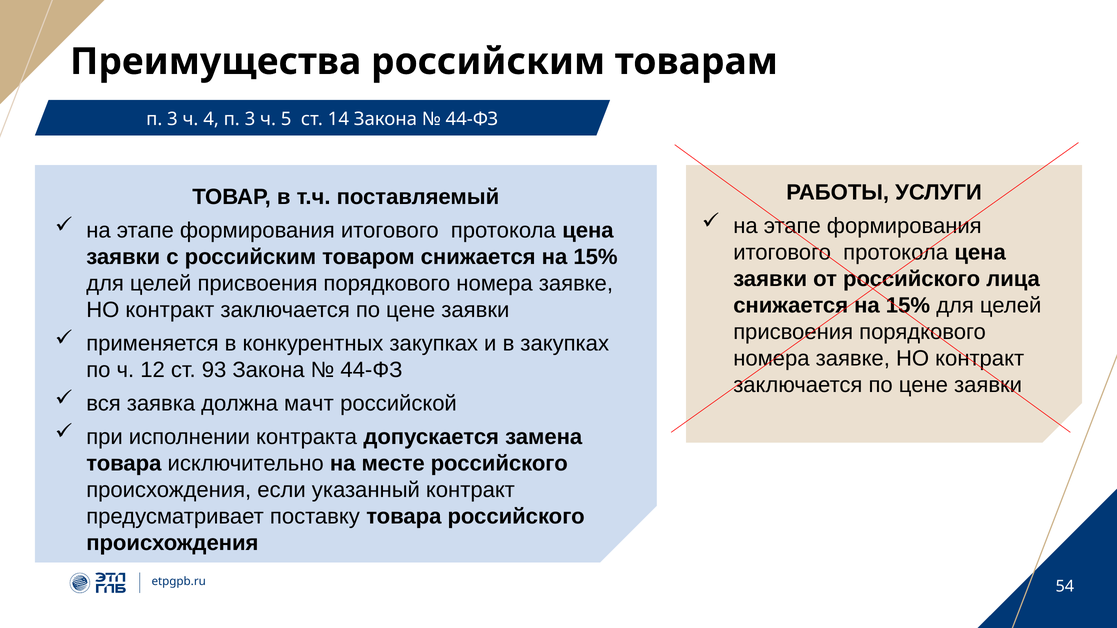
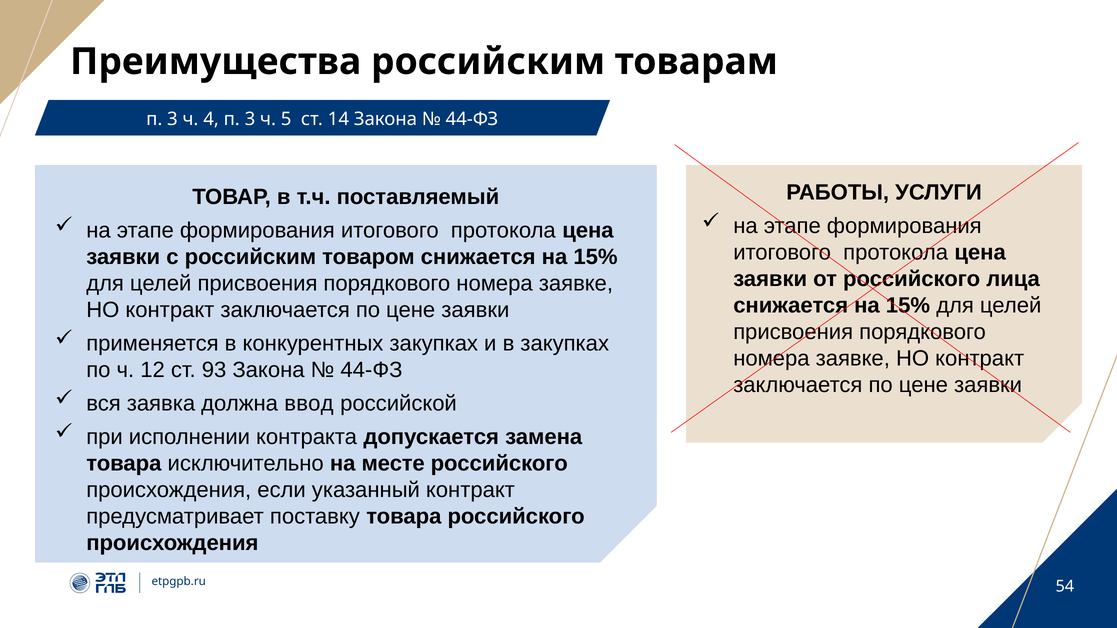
мачт: мачт -> ввод (309, 403)
